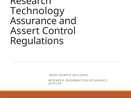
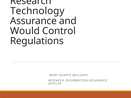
Assert: Assert -> Would (25, 31)
